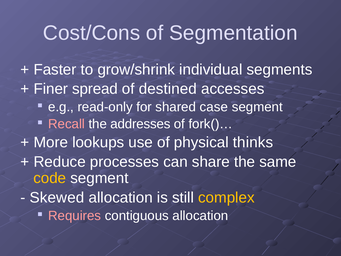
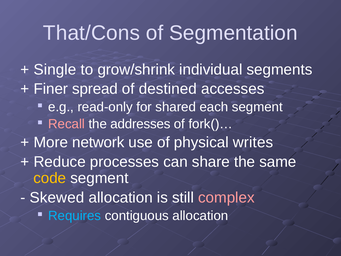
Cost/Cons: Cost/Cons -> That/Cons (92, 33)
Faster: Faster -> Single (55, 69)
case: case -> each (214, 107)
lookups: lookups -> network (98, 142)
thinks: thinks -> writes (253, 142)
complex colour: yellow -> pink (226, 197)
Requires colour: pink -> light blue (75, 216)
